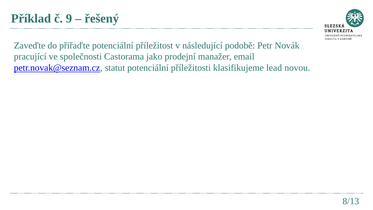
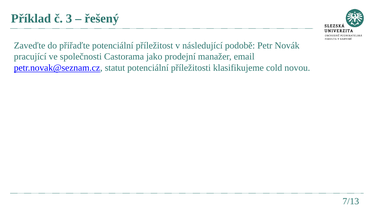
9: 9 -> 3 (69, 19)
lead: lead -> cold (274, 68)
8/13: 8/13 -> 7/13 (351, 201)
